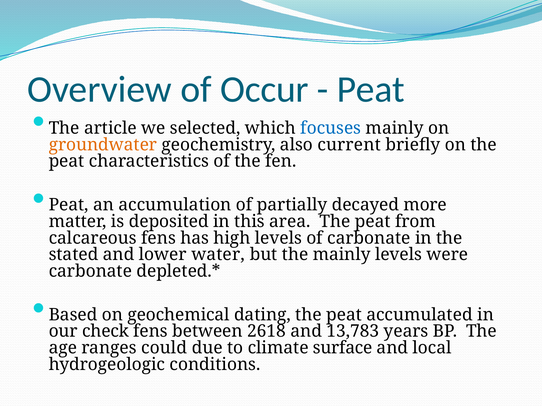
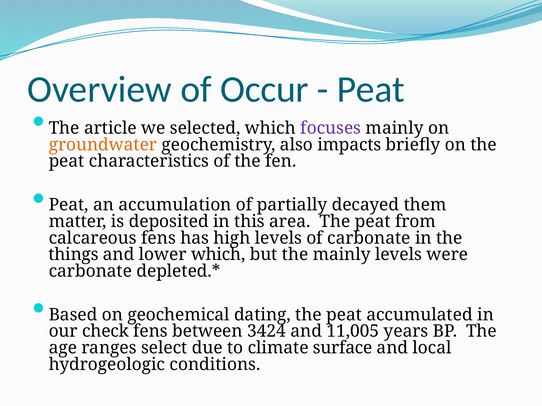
focuses colour: blue -> purple (331, 128)
current: current -> impacts (349, 145)
more: more -> them (425, 205)
stated: stated -> things (74, 255)
lower water: water -> which (218, 255)
2618: 2618 -> 3424 (267, 332)
13,783: 13,783 -> 11,005 (353, 332)
could: could -> select (164, 348)
